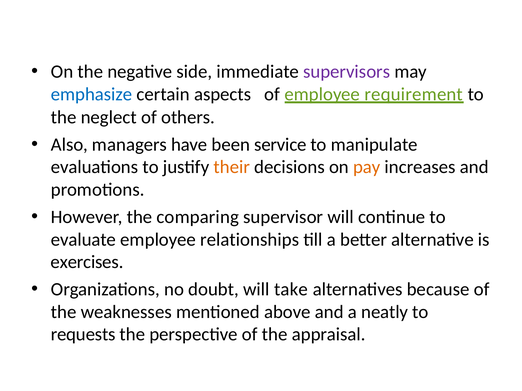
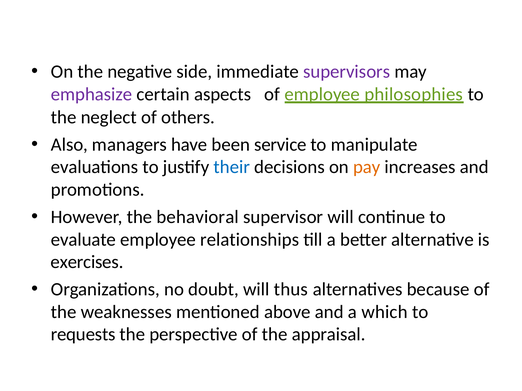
emphasize colour: blue -> purple (92, 94)
requirement: requirement -> philosophies (414, 94)
their colour: orange -> blue (232, 167)
comparing: comparing -> behavioral (198, 217)
take: take -> thus (291, 290)
neatly: neatly -> which (385, 312)
